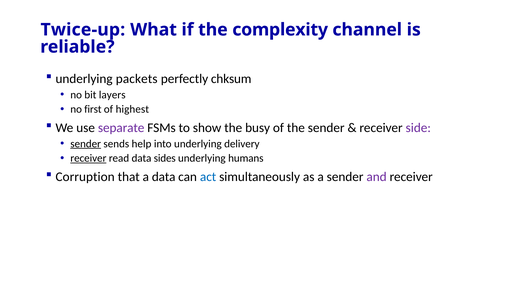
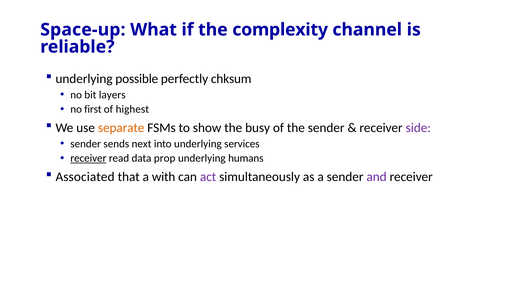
Twice-up: Twice-up -> Space-up (83, 30)
packets: packets -> possible (137, 79)
separate colour: purple -> orange (121, 128)
sender underline: present -> none (86, 144)
help: help -> next (142, 144)
delivery: delivery -> services (242, 144)
sides: sides -> prop (165, 158)
Corruption: Corruption -> Associated (85, 177)
a data: data -> with (164, 177)
act colour: blue -> purple (208, 177)
